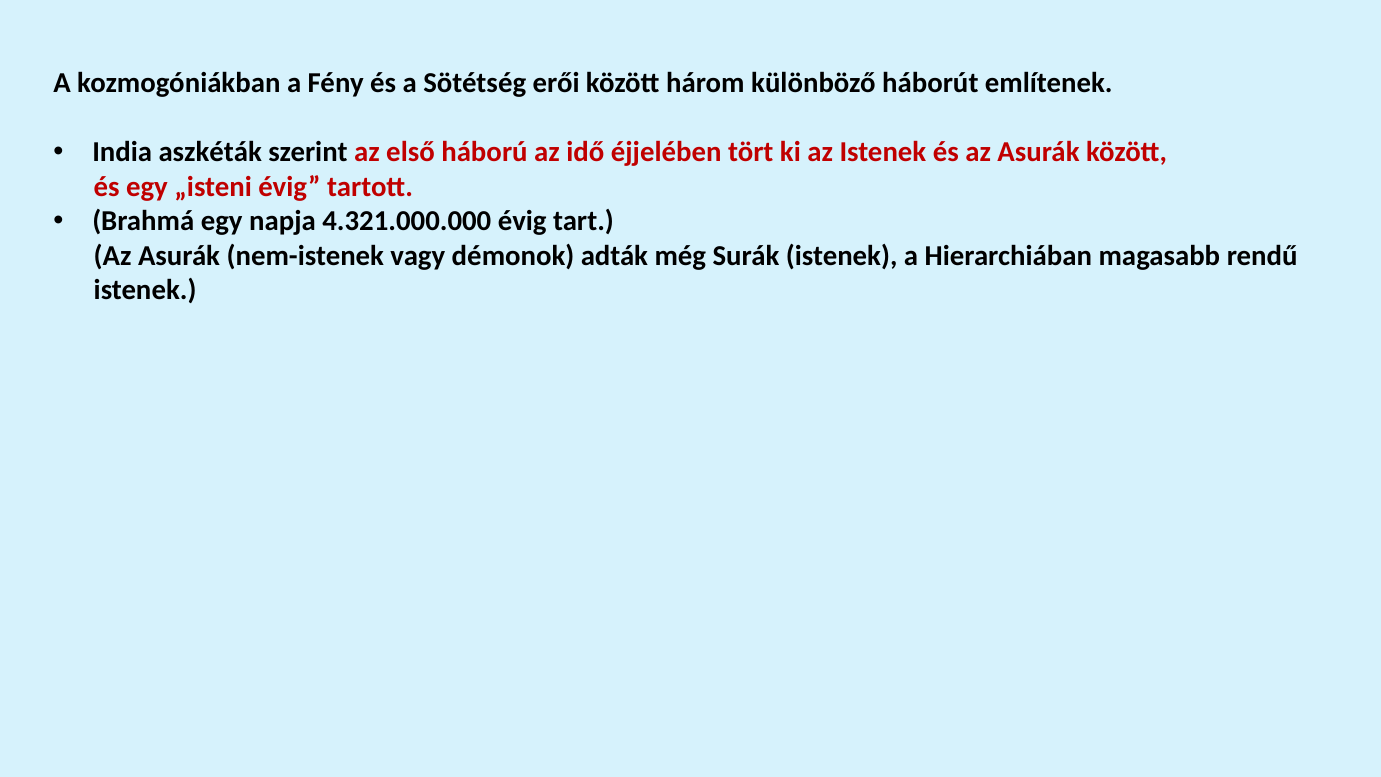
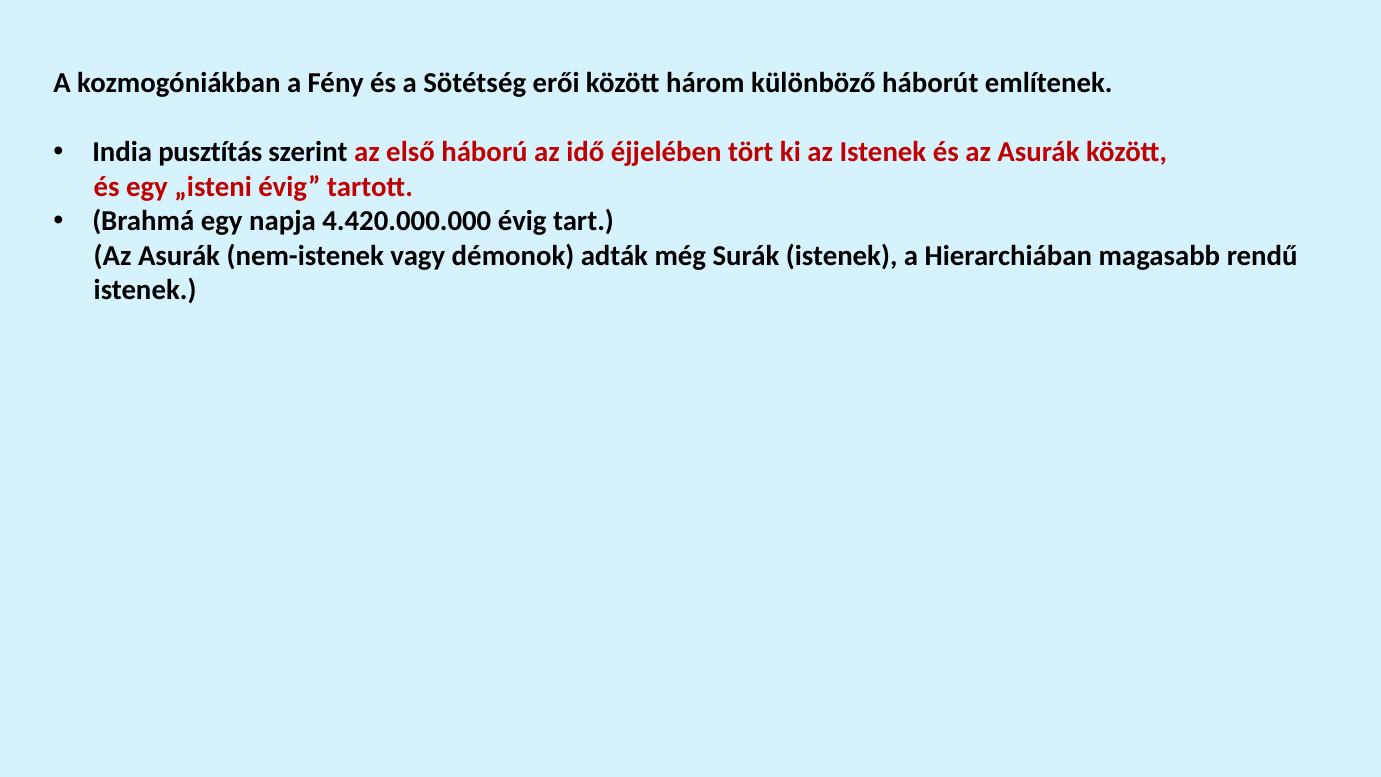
aszkéták: aszkéták -> pusztítás (210, 152)
4.321.000.000: 4.321.000.000 -> 4.420.000.000 (407, 221)
